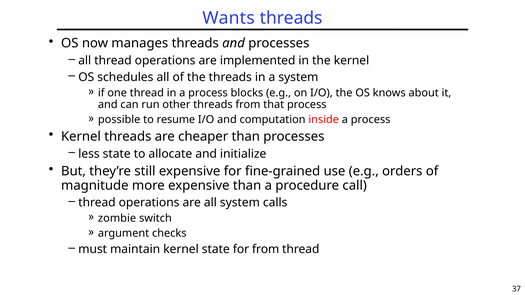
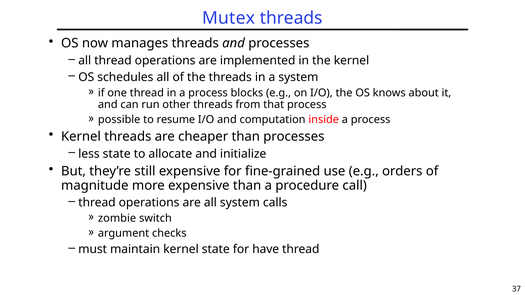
Wants: Wants -> Mutex (229, 18)
for from: from -> have (266, 250)
